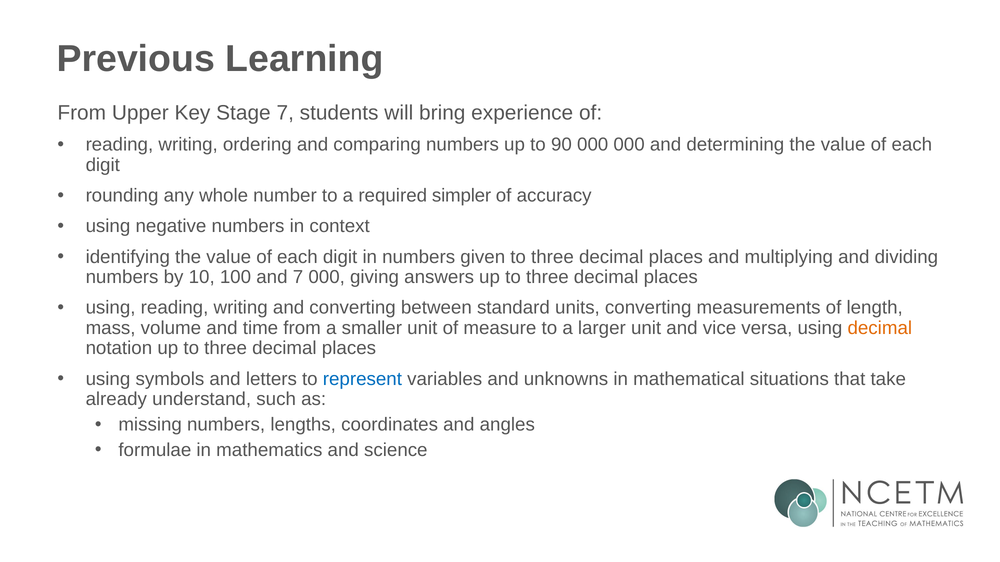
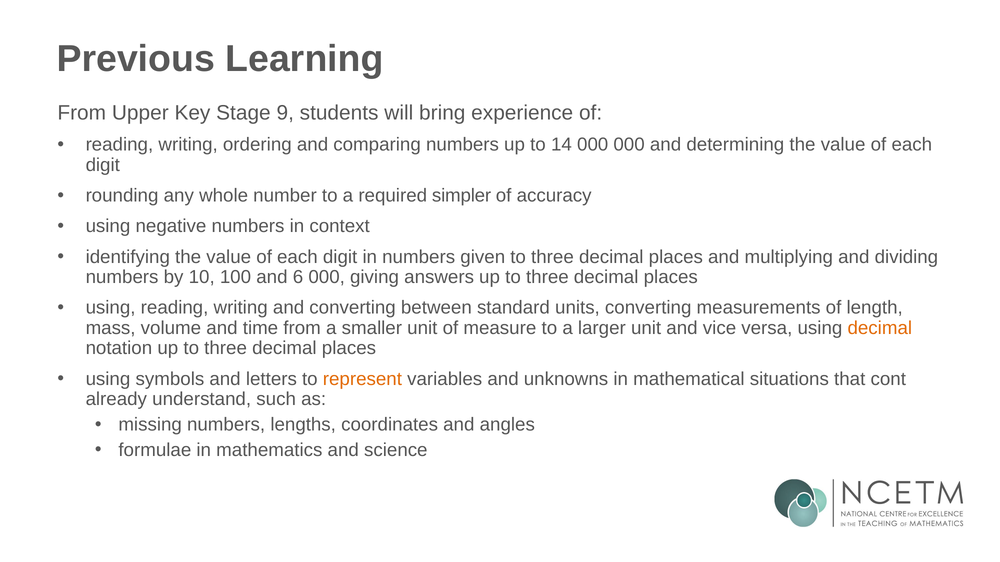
Stage 7: 7 -> 9 (285, 113)
90: 90 -> 14 (561, 145)
and 7: 7 -> 6 (298, 277)
represent colour: blue -> orange (362, 379)
take: take -> cont (888, 379)
